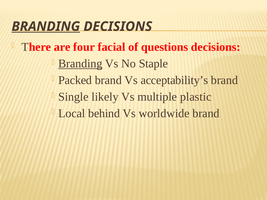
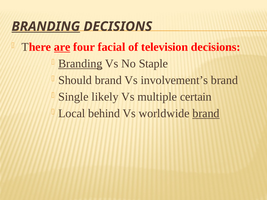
are underline: none -> present (62, 47)
questions: questions -> television (165, 47)
Packed: Packed -> Should (75, 80)
acceptability’s: acceptability’s -> involvement’s (174, 80)
plastic: plastic -> certain (196, 97)
brand underline: none -> present (206, 114)
